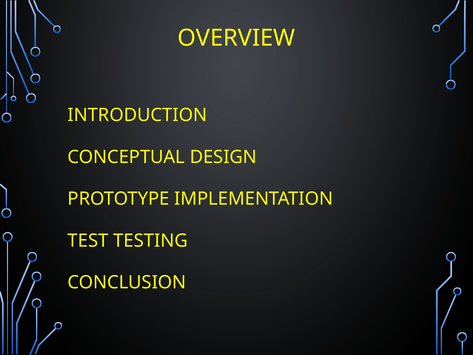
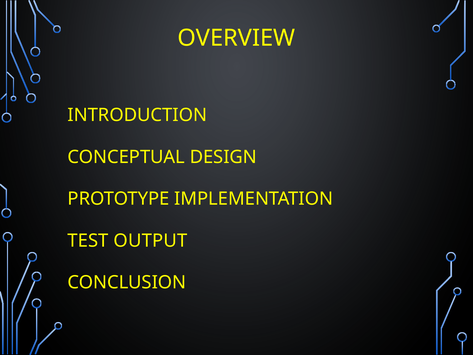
TESTING: TESTING -> OUTPUT (150, 241)
